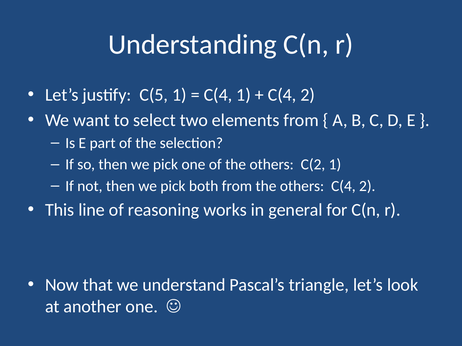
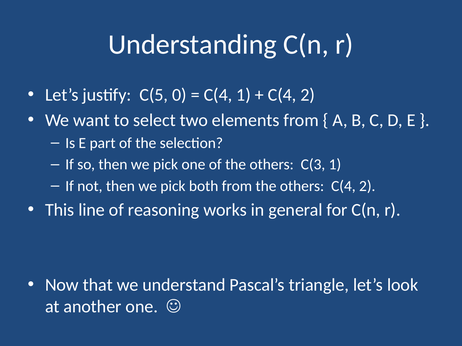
C(5 1: 1 -> 0 (179, 95)
C(2: C(2 -> C(3 (313, 165)
